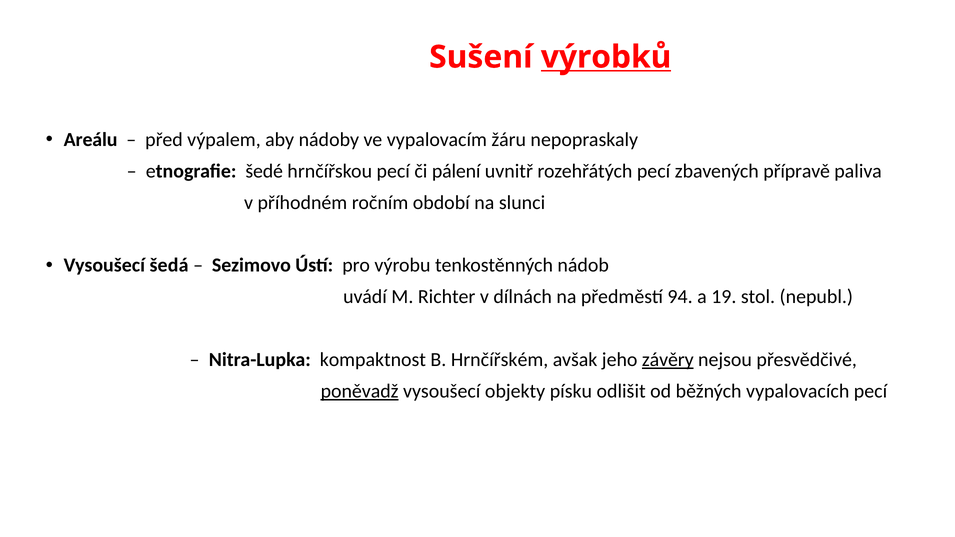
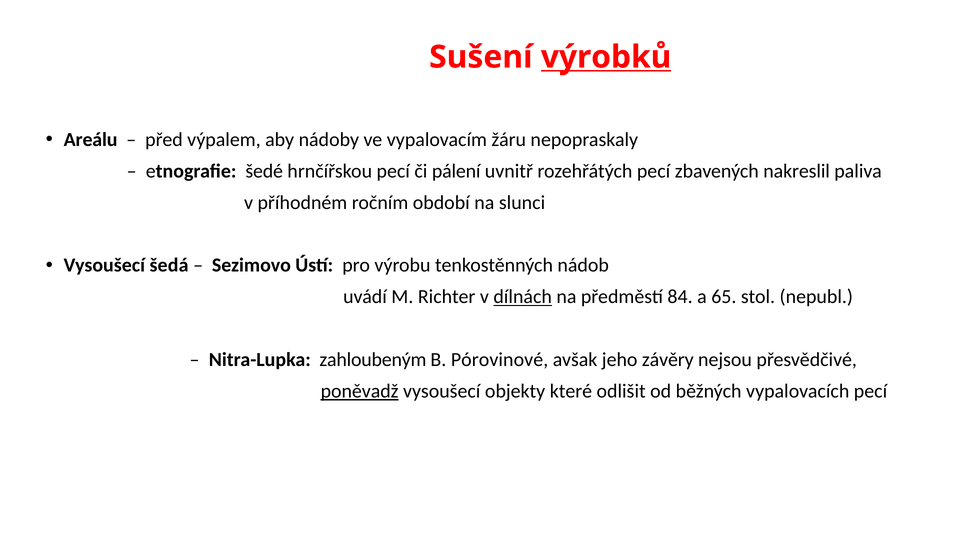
přípravě: přípravě -> nakreslil (797, 171)
dílnách underline: none -> present (523, 297)
94: 94 -> 84 (680, 297)
19: 19 -> 65 (724, 297)
kompaktnost: kompaktnost -> zahloubeným (373, 360)
Hrnčířském: Hrnčířském -> Pórovinové (500, 360)
závěry underline: present -> none (668, 360)
písku: písku -> které (571, 391)
